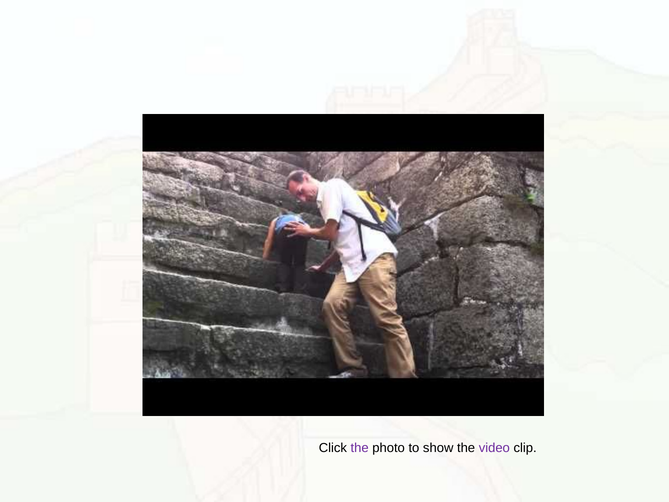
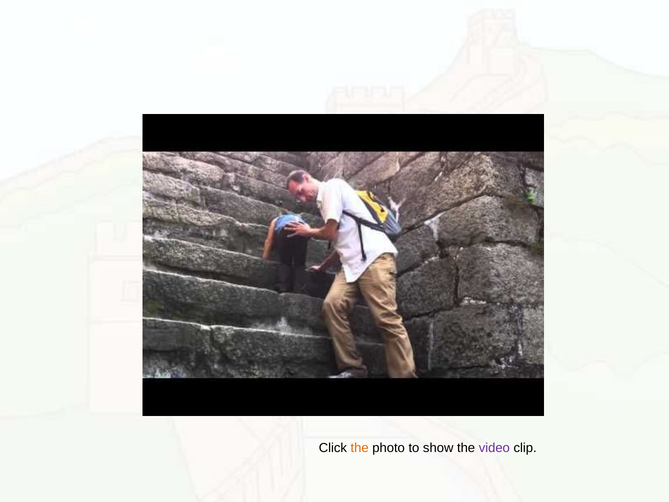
the colour: purple -> orange (360, 448)
